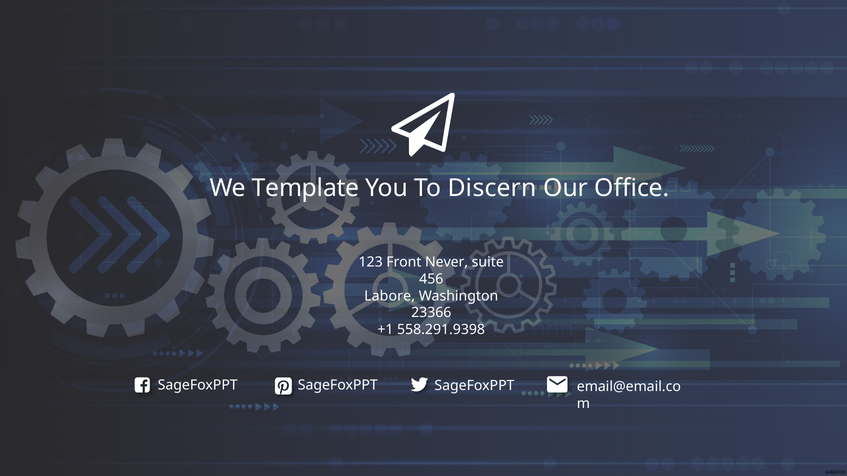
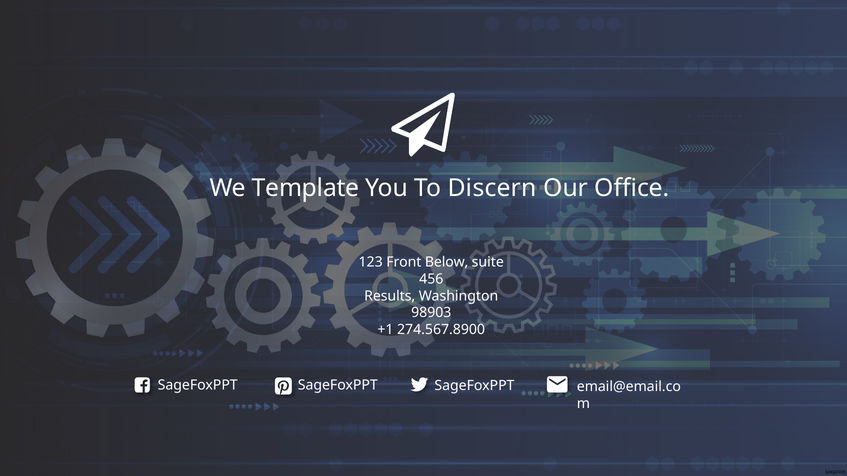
Never: Never -> Below (447, 262)
Labore: Labore -> Results (390, 296)
23366: 23366 -> 98903 (431, 313)
558.291.9398: 558.291.9398 -> 274.567.8900 (441, 330)
